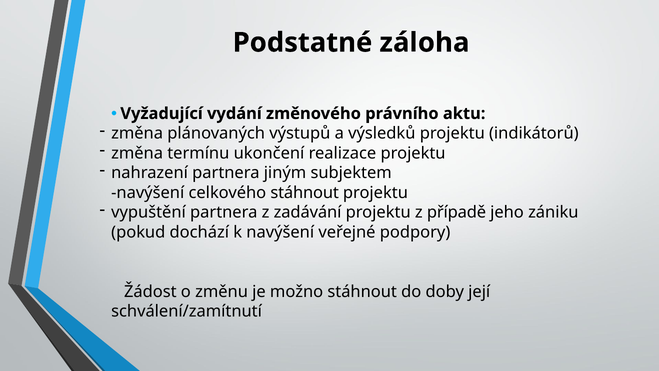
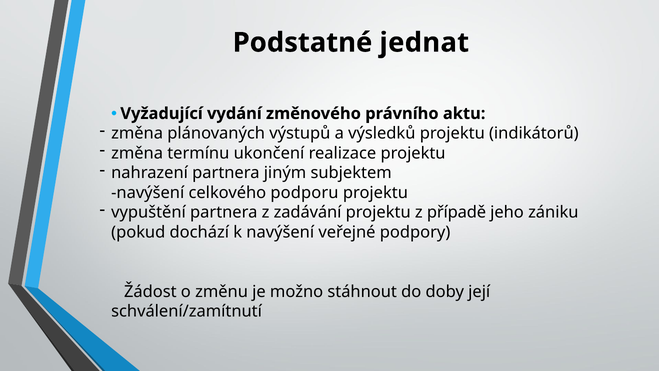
záloha: záloha -> jednat (424, 43)
celkového stáhnout: stáhnout -> podporu (304, 193)
